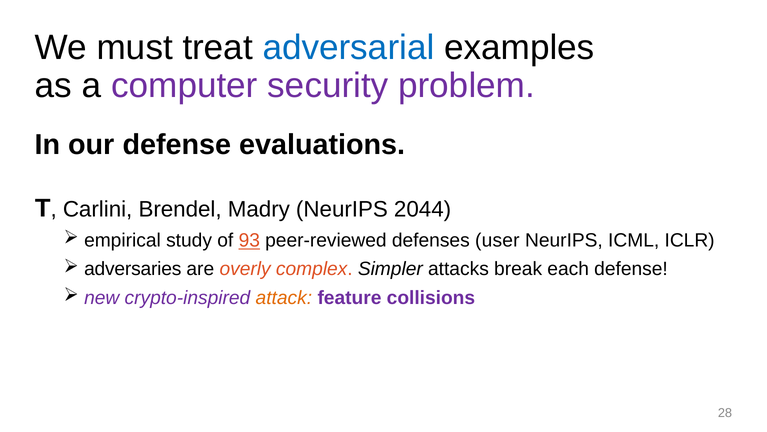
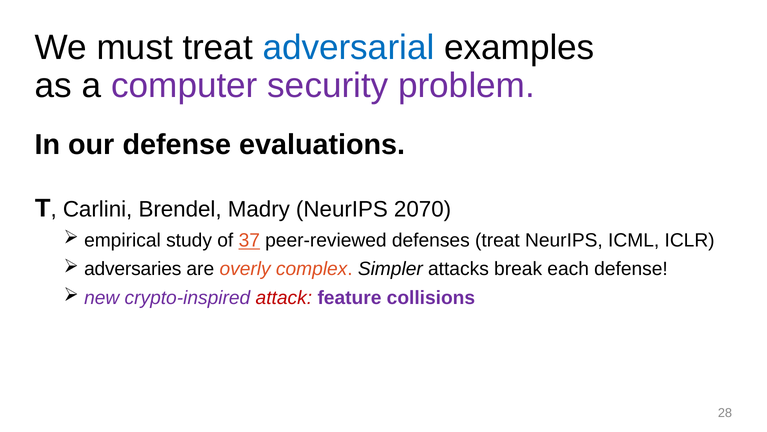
2044: 2044 -> 2070 (423, 209)
93: 93 -> 37 (249, 240)
defenses user: user -> treat (497, 240)
attack colour: orange -> red (284, 297)
